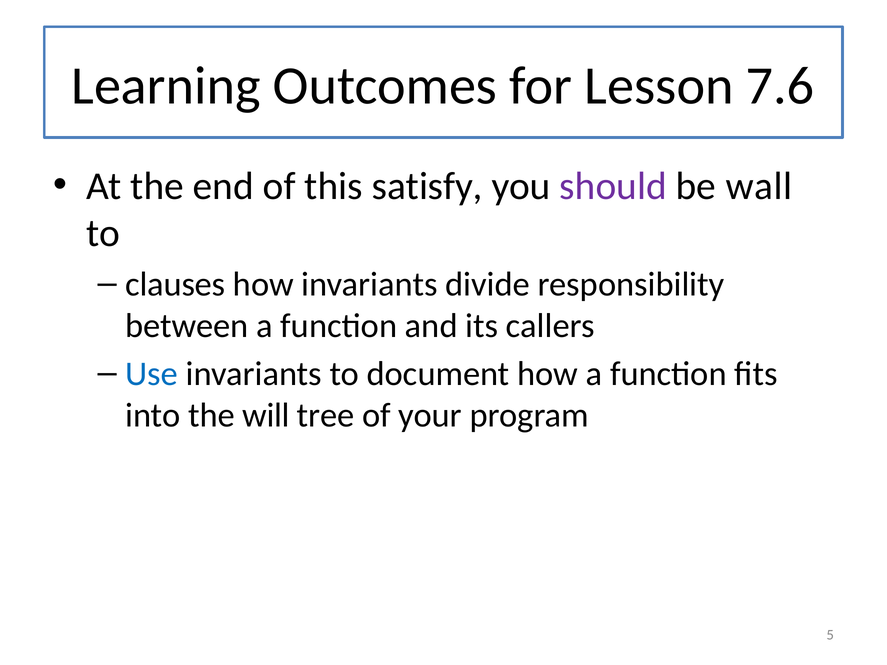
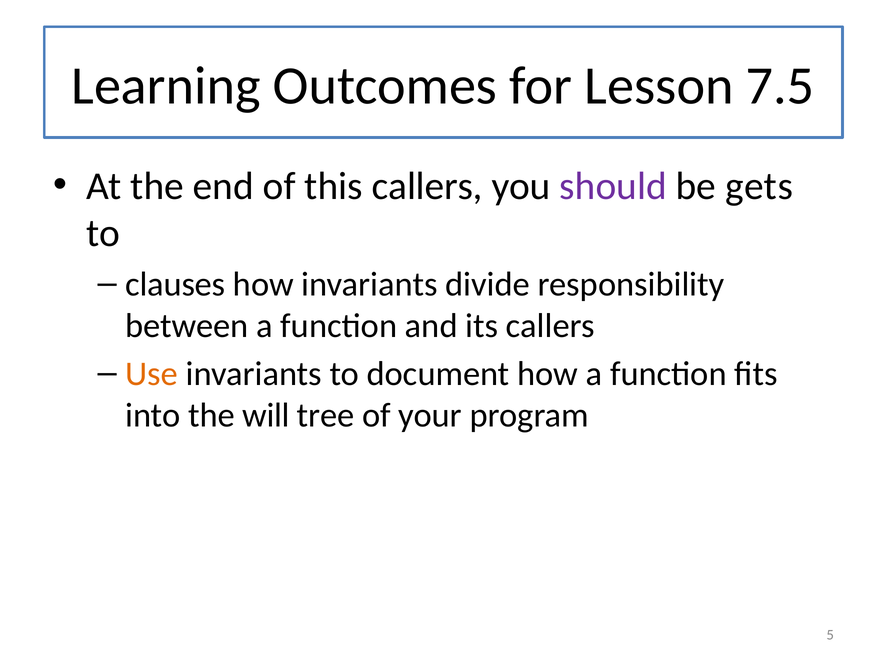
7.6: 7.6 -> 7.5 (780, 86)
this satisfy: satisfy -> callers (427, 186)
wall: wall -> gets (759, 186)
Use colour: blue -> orange (152, 374)
